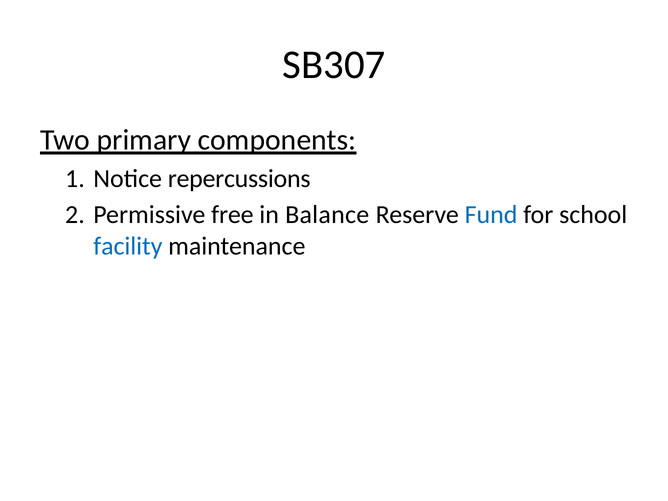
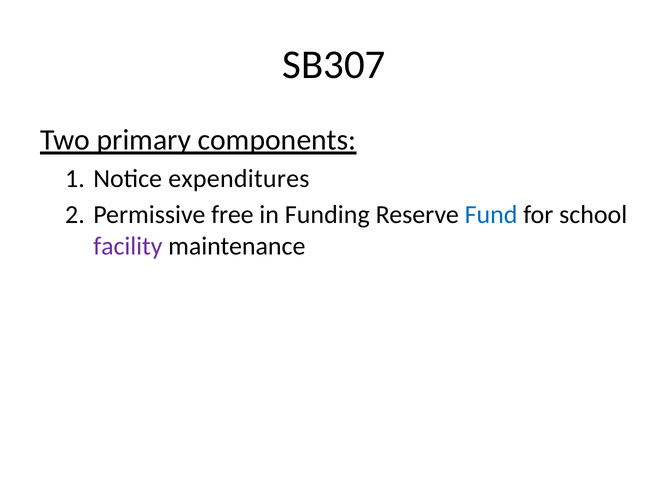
repercussions: repercussions -> expenditures (239, 178)
Balance: Balance -> Funding (327, 215)
facility colour: blue -> purple (128, 246)
